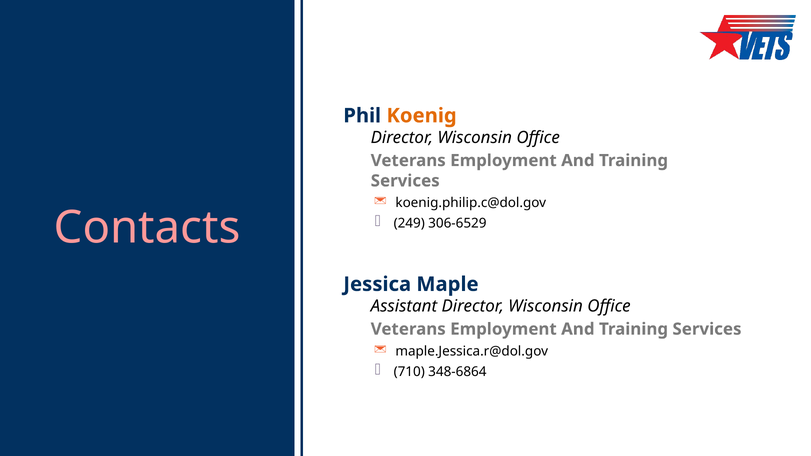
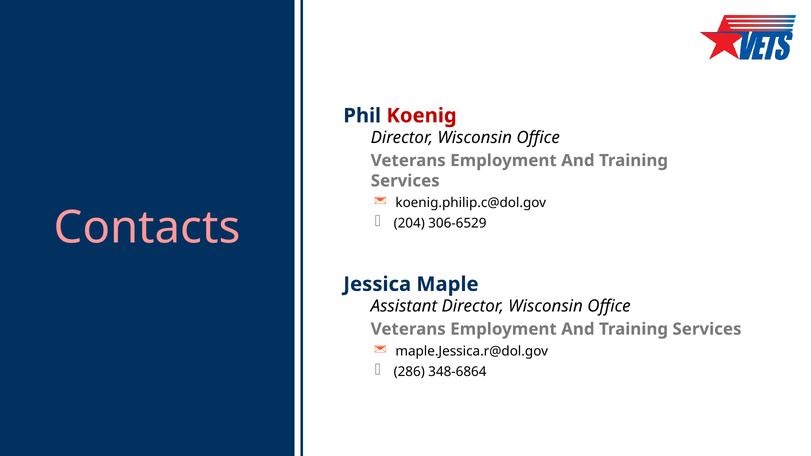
Koenig colour: orange -> red (422, 116)
249: 249 -> 204 (409, 224)
710: 710 -> 286 (409, 372)
